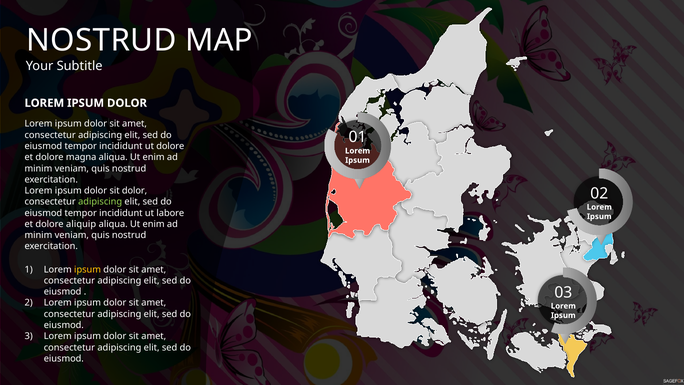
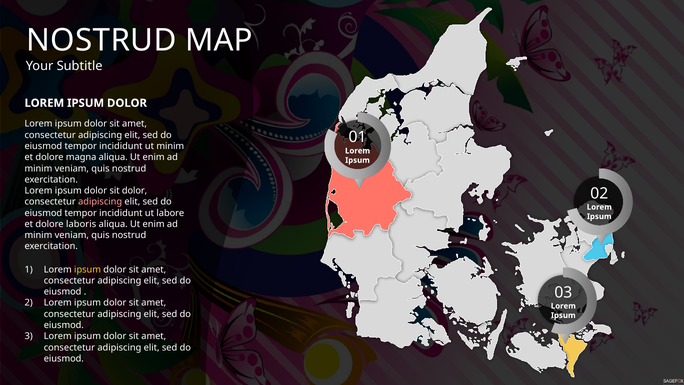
ut dolore: dolore -> minim (170, 146)
adipiscing colour: light green -> pink (100, 202)
aliquip: aliquip -> laboris (81, 224)
